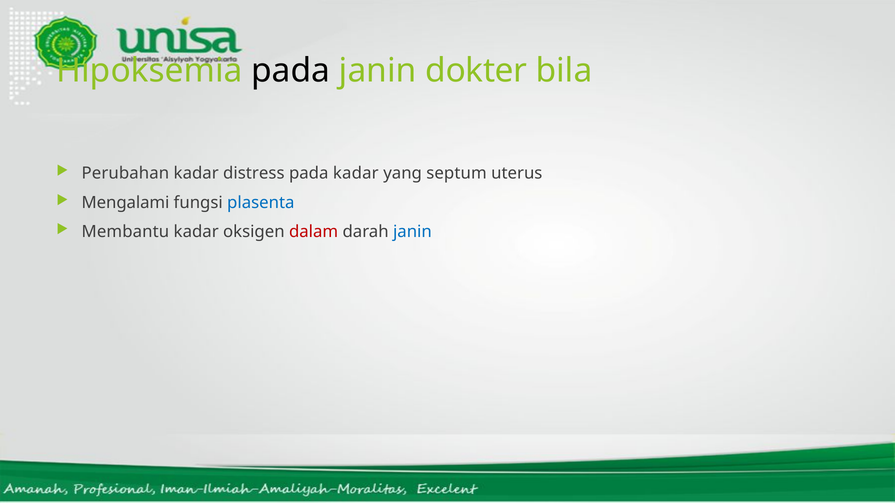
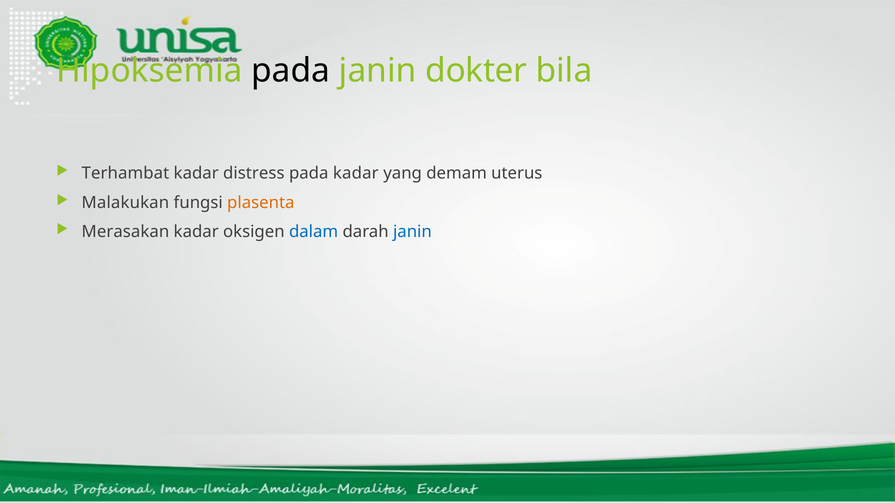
Perubahan: Perubahan -> Terhambat (125, 173)
septum: septum -> demam (457, 173)
Mengalami: Mengalami -> Malakukan (125, 203)
plasenta colour: blue -> orange (261, 203)
Membantu: Membantu -> Merasakan (125, 232)
dalam colour: red -> blue (314, 232)
